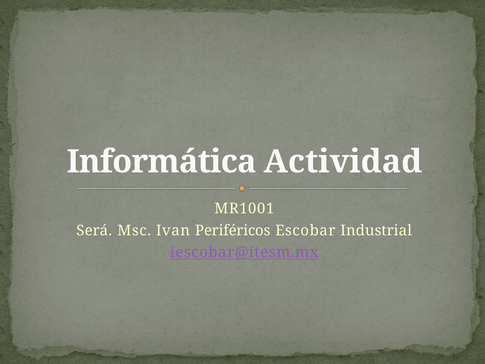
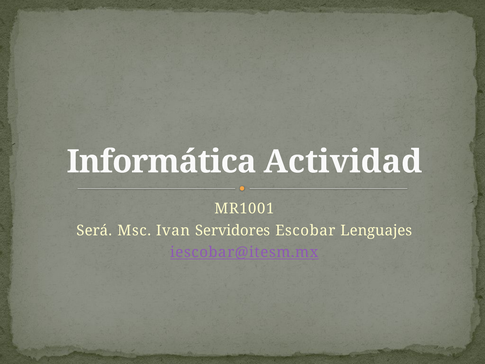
Periféricos: Periféricos -> Servidores (233, 230)
Industrial: Industrial -> Lenguajes (376, 230)
